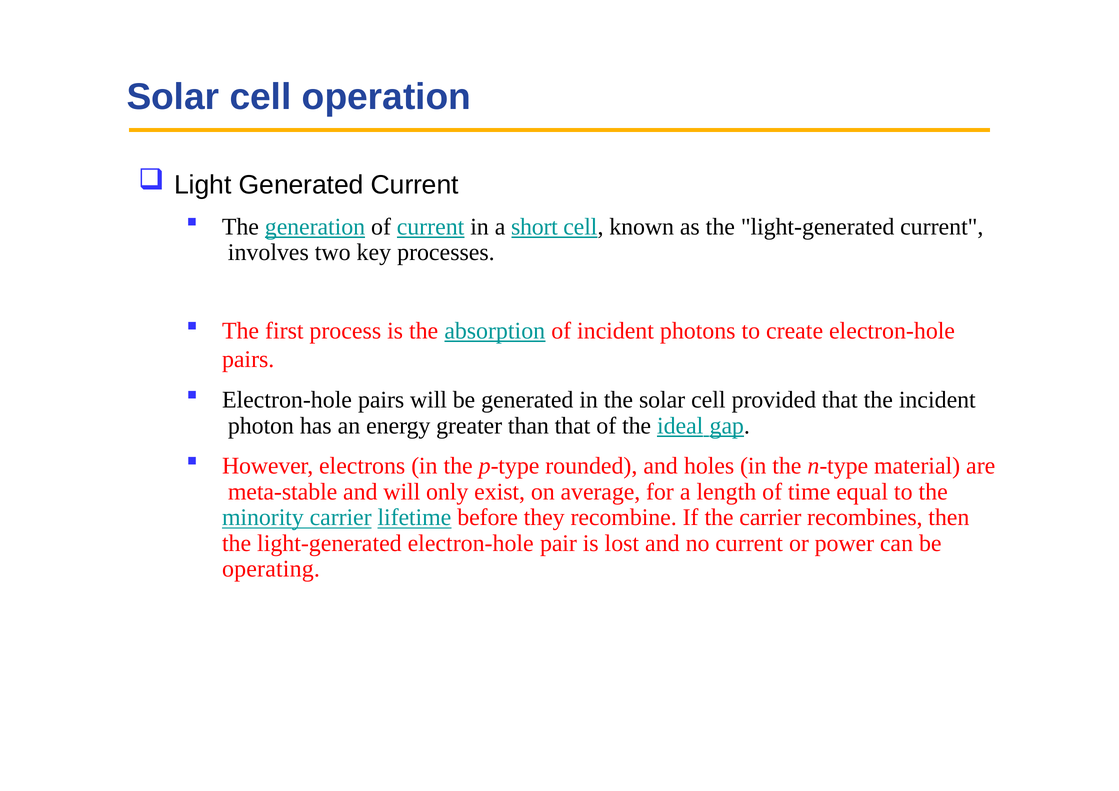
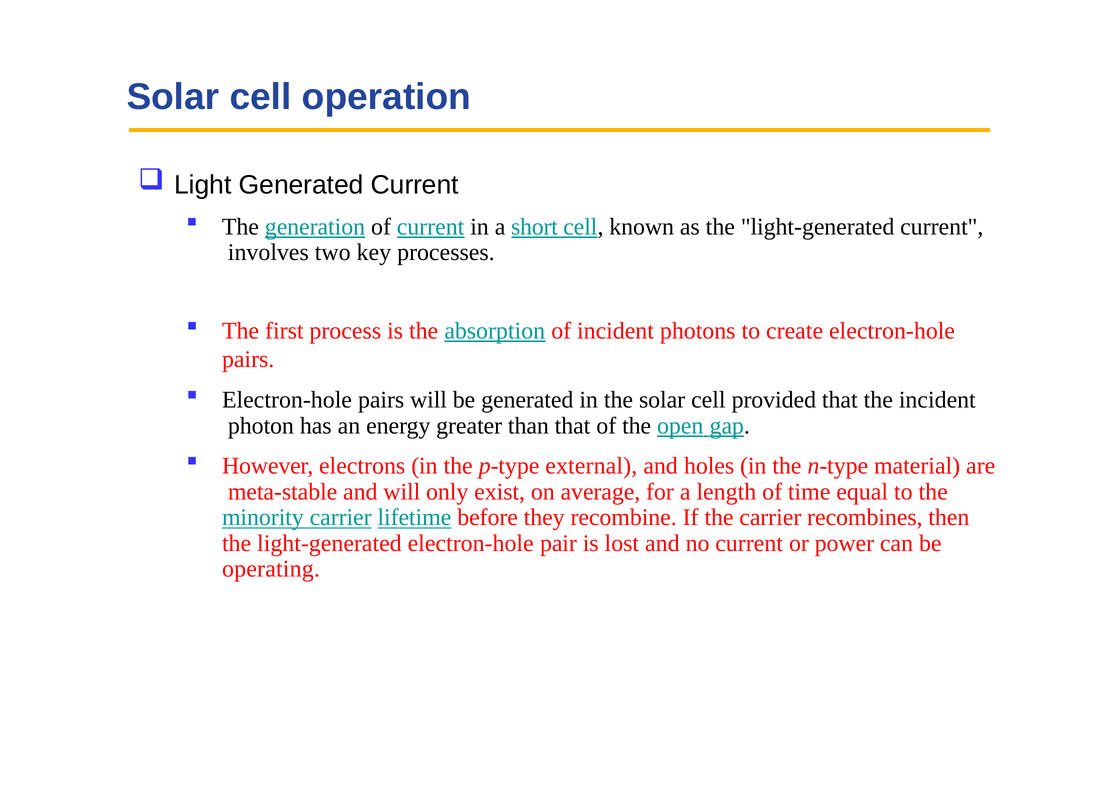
ideal: ideal -> open (680, 426)
rounded: rounded -> external (591, 466)
